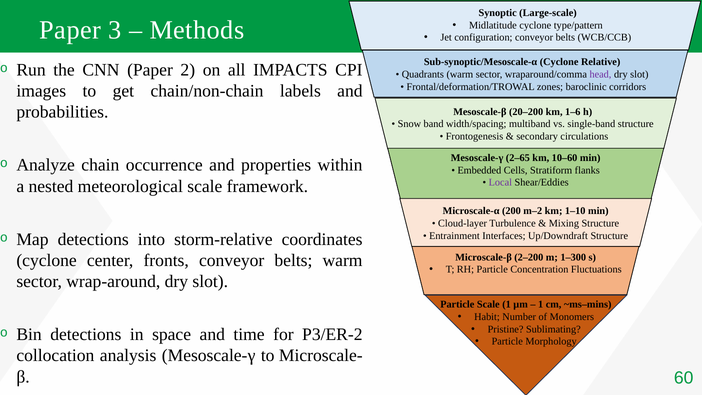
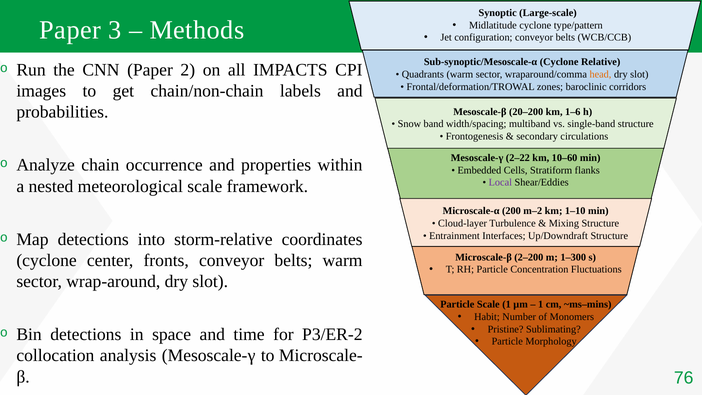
head colour: purple -> orange (600, 74)
2–65: 2–65 -> 2–22 (518, 158)
60: 60 -> 76 (684, 378)
